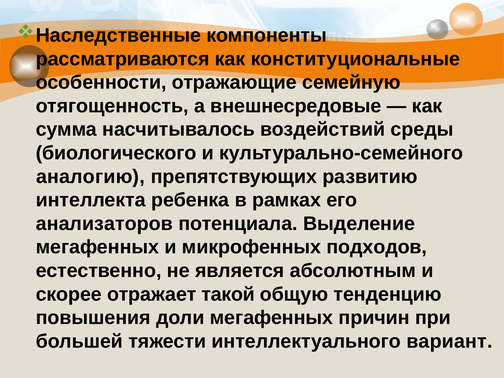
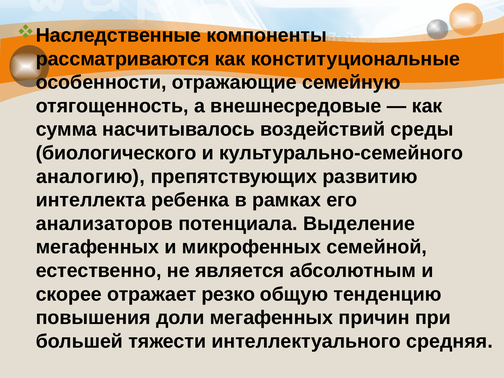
подходов: подходов -> семейной (377, 247)
такой: такой -> резко (228, 294)
вариант: вариант -> средняя (450, 341)
